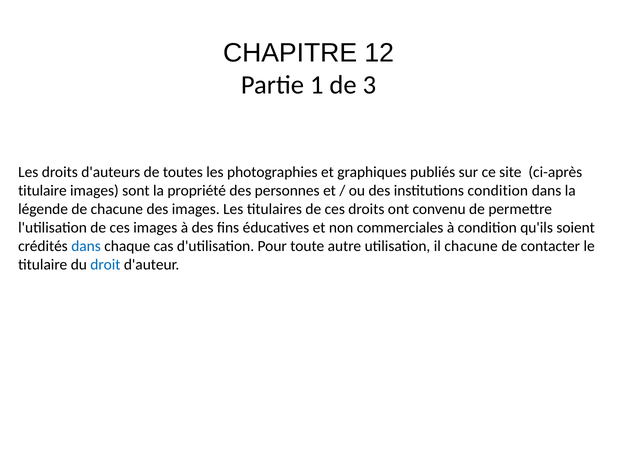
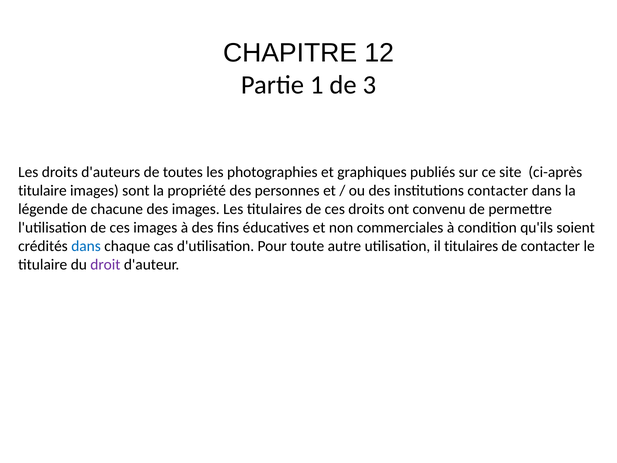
institutions condition: condition -> contacter (498, 190)
il chacune: chacune -> titulaires (471, 246)
droit colour: blue -> purple (105, 264)
